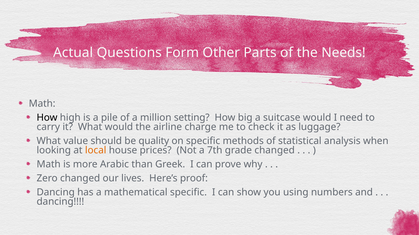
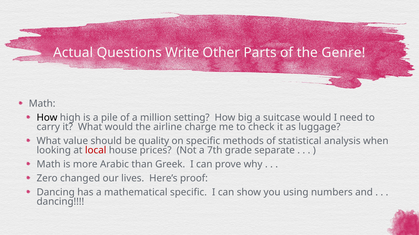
Form: Form -> Write (182, 53)
Needs: Needs -> Genre (343, 53)
local colour: orange -> red (96, 151)
grade changed: changed -> separate (275, 151)
